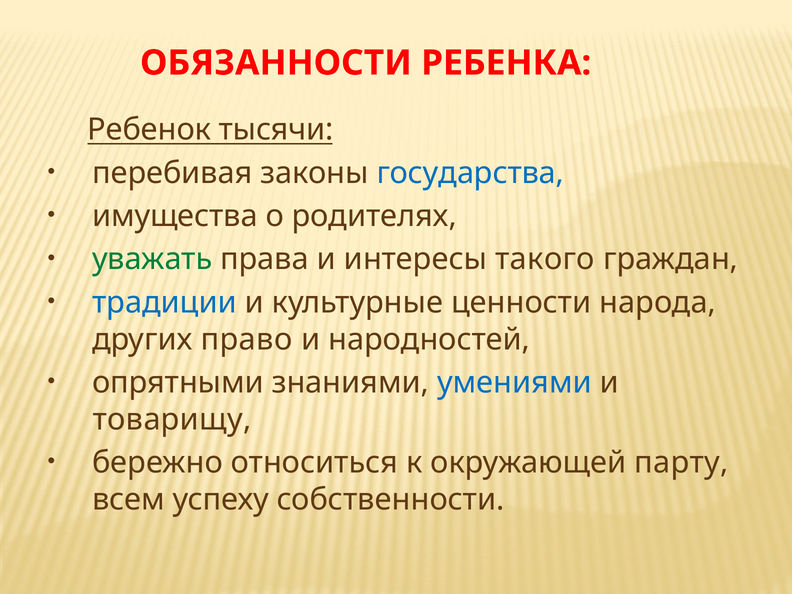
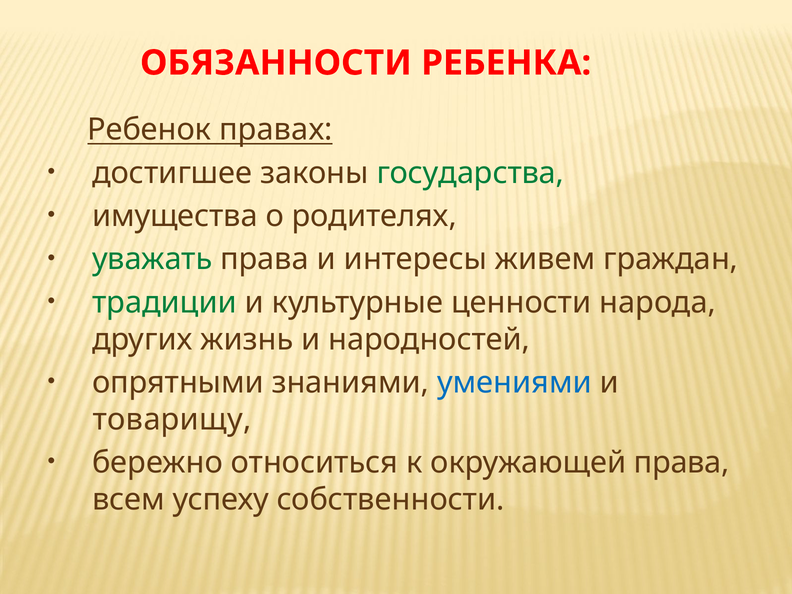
тысячи: тысячи -> правах (276, 130)
перебивая: перебивая -> достигшее (172, 173)
государства colour: blue -> green (470, 173)
такого: такого -> живем (545, 259)
традиции colour: blue -> green (164, 302)
право: право -> жизнь (247, 339)
окружающей парту: парту -> права (682, 463)
